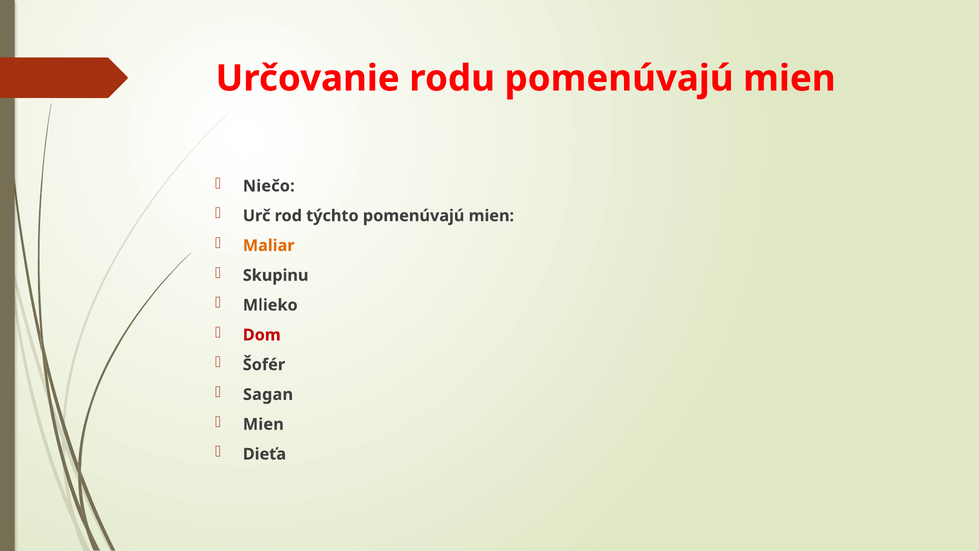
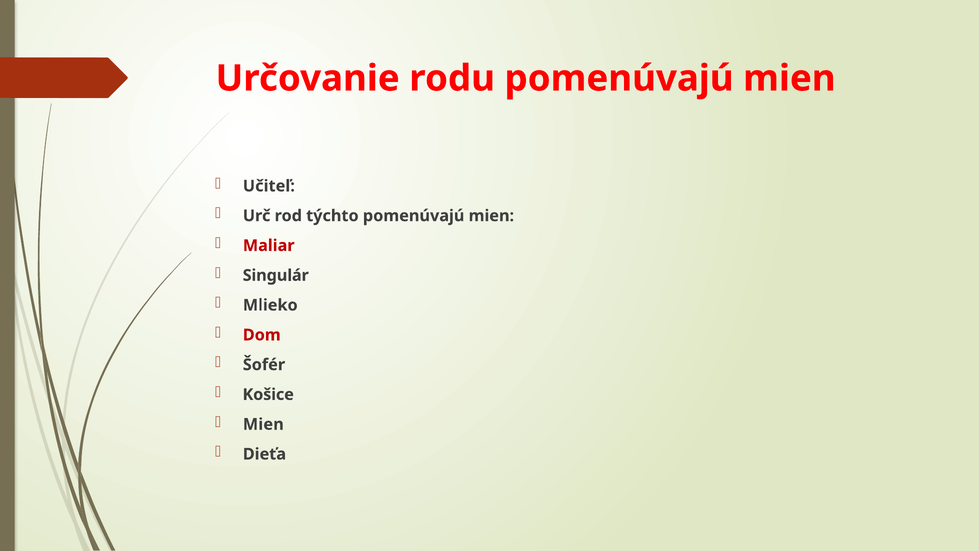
Niečo: Niečo -> Učiteľ (269, 186)
Maliar colour: orange -> red (269, 245)
Skupinu: Skupinu -> Singulár (276, 275)
Sagan: Sagan -> Košice (268, 394)
